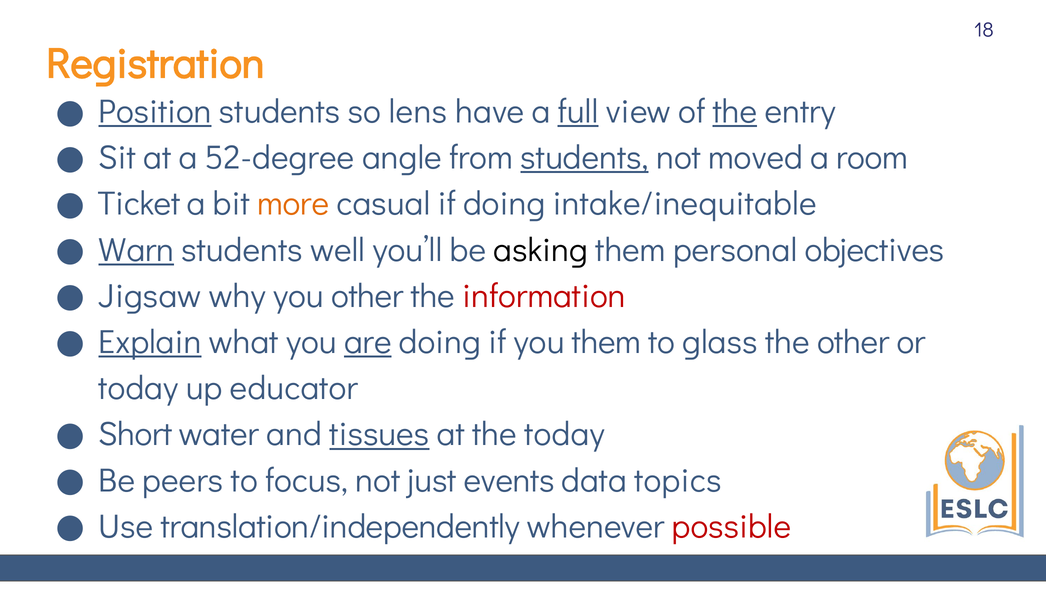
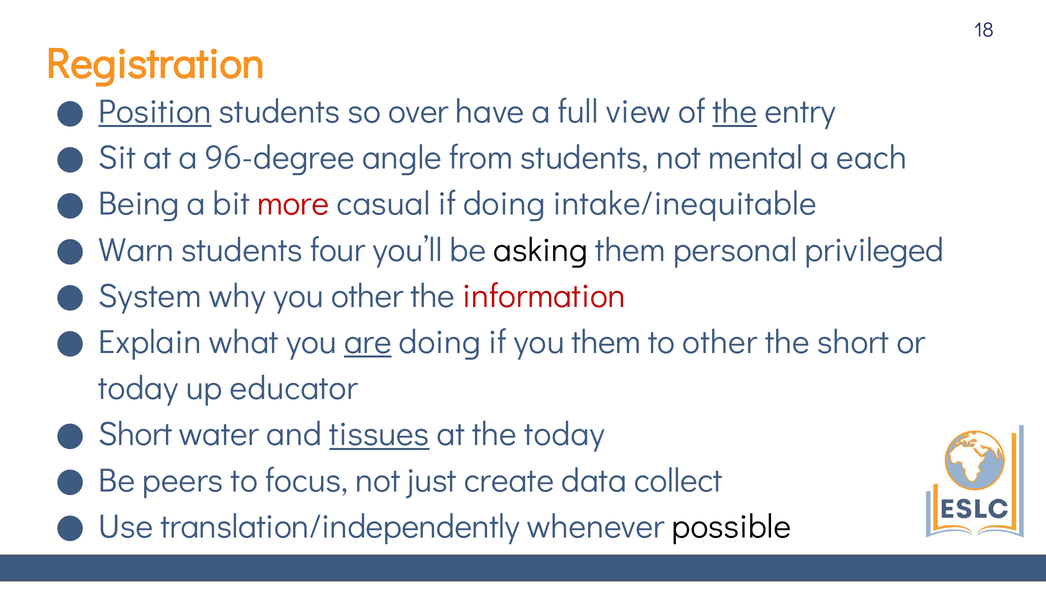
lens: lens -> over (418, 112)
full underline: present -> none (578, 112)
52-degree: 52-degree -> 96-degree (280, 158)
students underline: present -> none (585, 158)
moved: moved -> mental (756, 158)
room: room -> each (872, 158)
Ticket: Ticket -> Being (139, 204)
more colour: orange -> red (293, 204)
Warn underline: present -> none (136, 250)
well: well -> four (338, 250)
objectives: objectives -> privileged (874, 250)
Jigsaw: Jigsaw -> System (150, 296)
Explain underline: present -> none (150, 342)
to glass: glass -> other (720, 342)
the other: other -> short (853, 342)
events: events -> create (509, 480)
topics: topics -> collect (678, 480)
possible colour: red -> black (732, 526)
